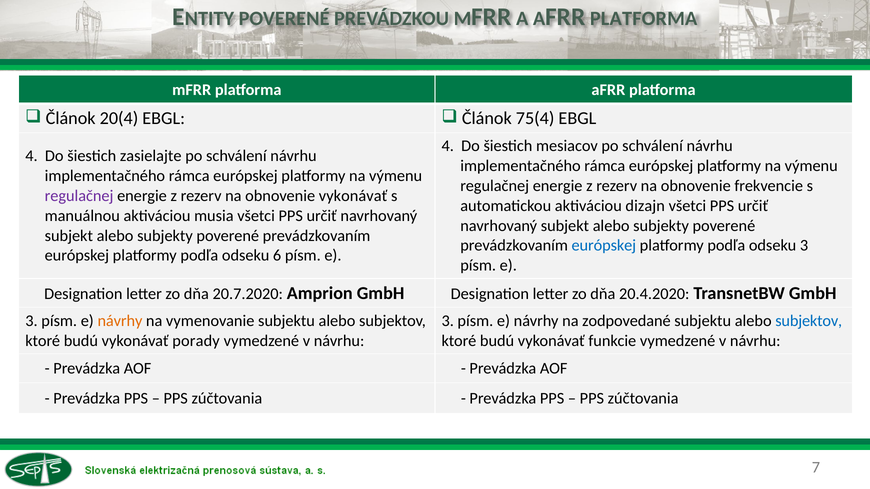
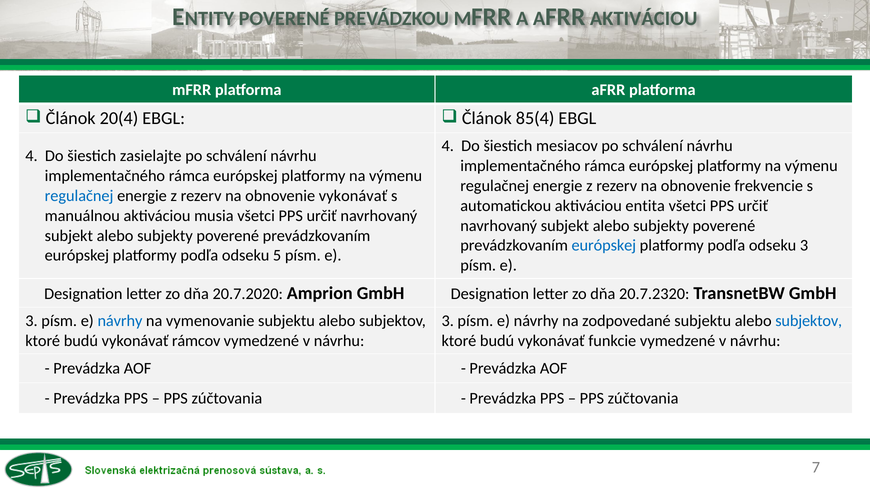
PLATFORMA: PLATFORMA -> AKTIVÁCIOU (644, 19)
75(4: 75(4 -> 85(4 (535, 119)
regulačnej colour: purple -> blue (79, 196)
dizajn: dizajn -> entita (645, 206)
6: 6 -> 5 (277, 256)
20.4.2020: 20.4.2020 -> 20.7.2320 (654, 294)
návrhy colour: orange -> blue (120, 321)
porady: porady -> rámcov (196, 341)
